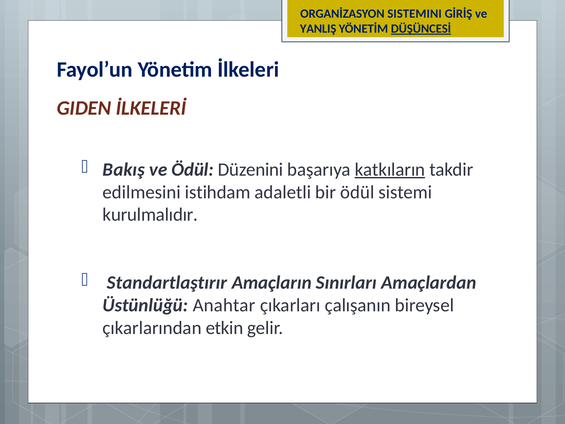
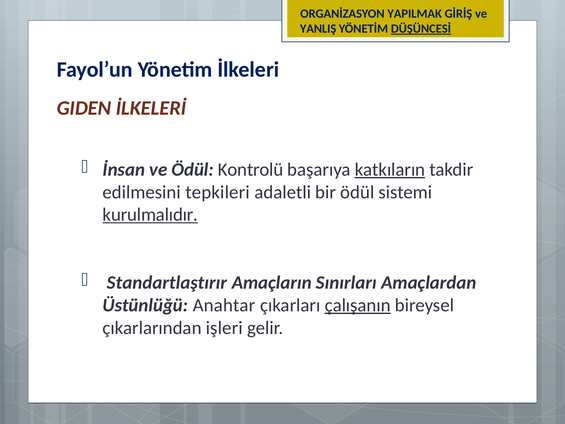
SISTEMINI: SISTEMINI -> YAPILMAK (415, 14)
Bakış: Bakış -> İnsan (124, 169)
Düzenini: Düzenini -> Kontrolü (251, 169)
istihdam: istihdam -> tepkileri (218, 192)
kurulmalıdır underline: none -> present (150, 215)
çalışanın underline: none -> present (358, 305)
etkin: etkin -> işleri (224, 328)
